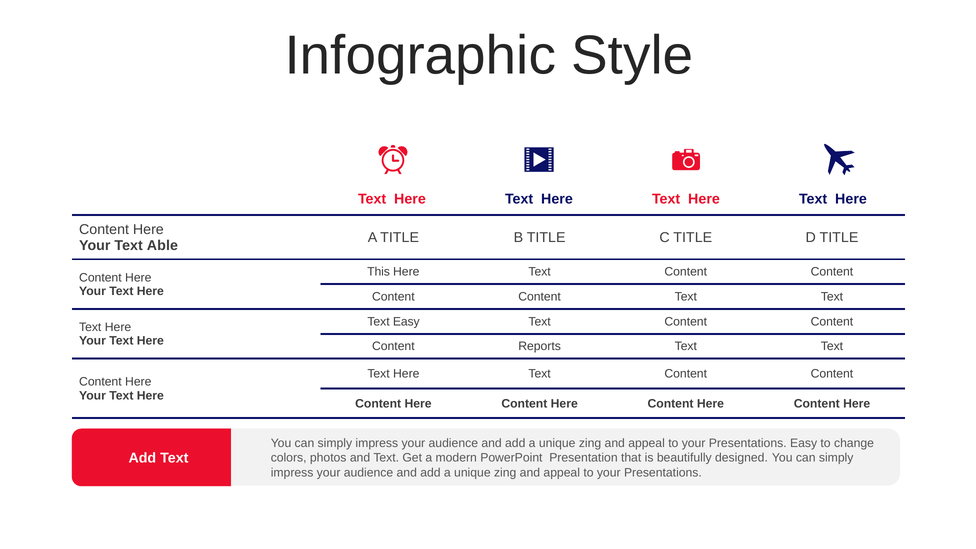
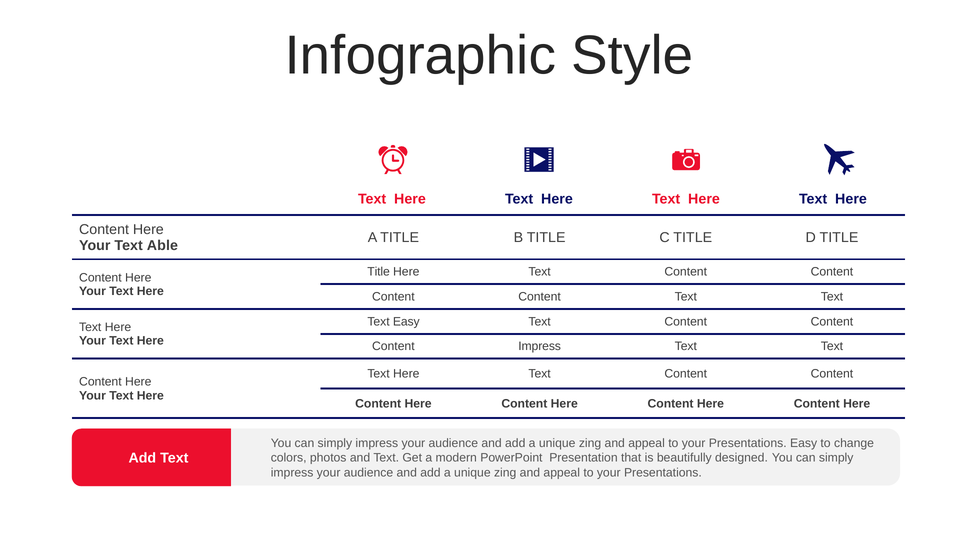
This: This -> Title (379, 272)
Content Reports: Reports -> Impress (540, 346)
